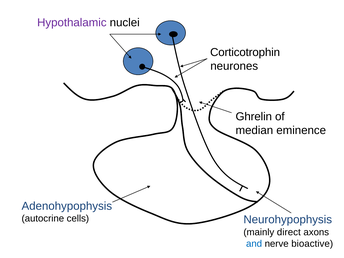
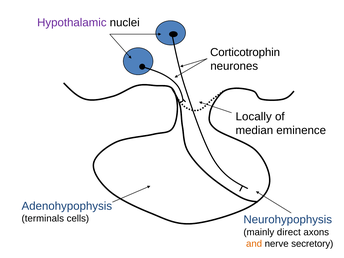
Ghrelin: Ghrelin -> Locally (254, 117)
autocrine: autocrine -> terminals (43, 219)
and colour: blue -> orange (254, 244)
bioactive: bioactive -> secretory (312, 244)
